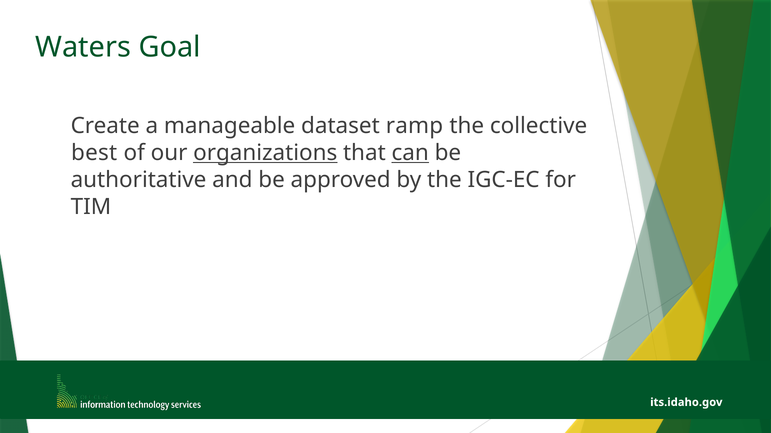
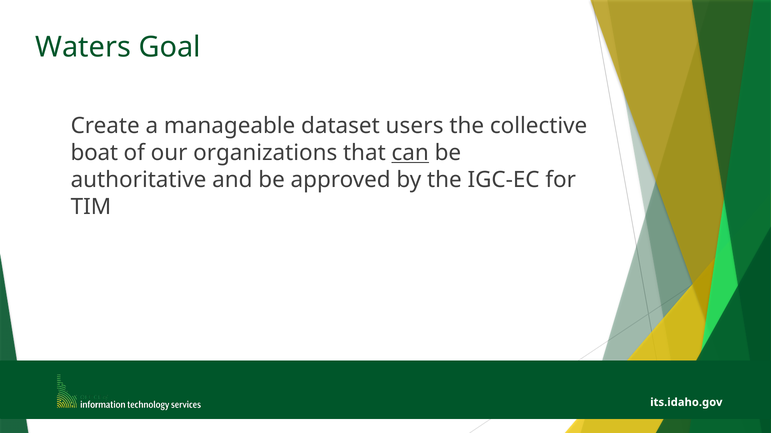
ramp: ramp -> users (415, 126)
best: best -> boat (94, 153)
organizations underline: present -> none (265, 153)
